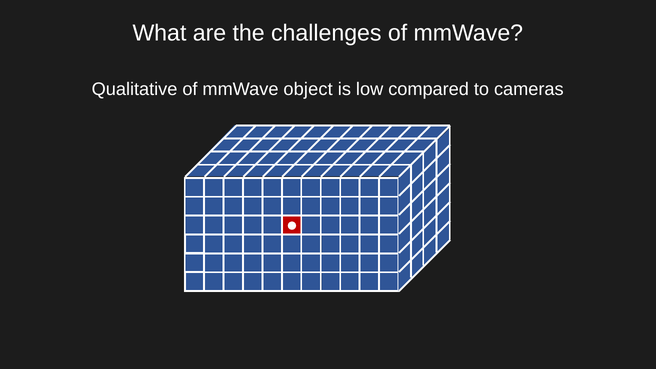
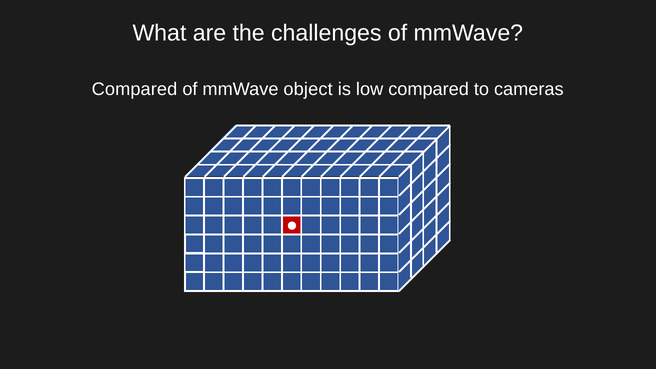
Qualitative: Qualitative -> Compared (135, 89)
